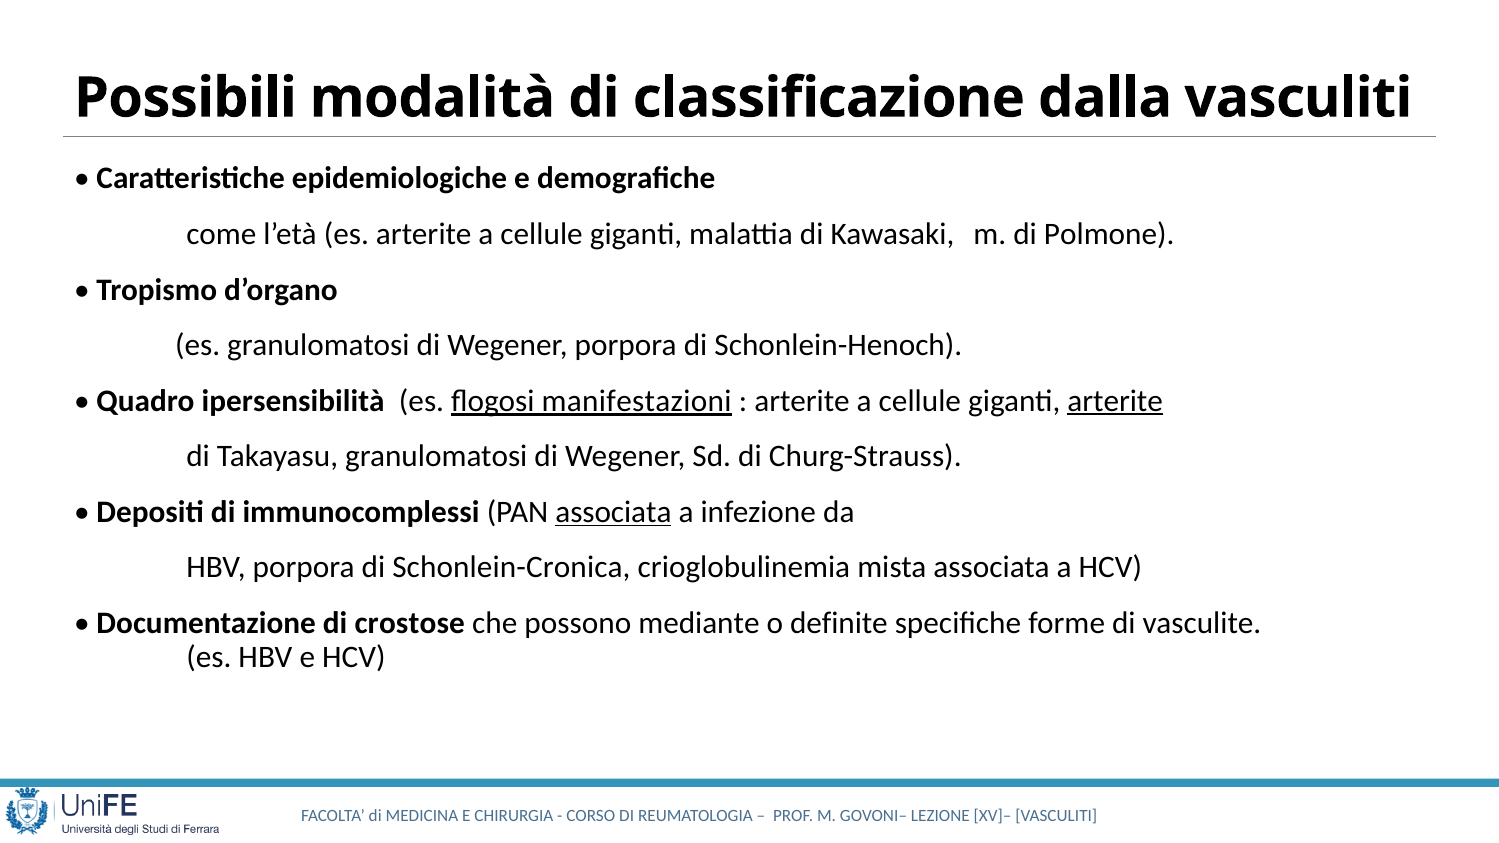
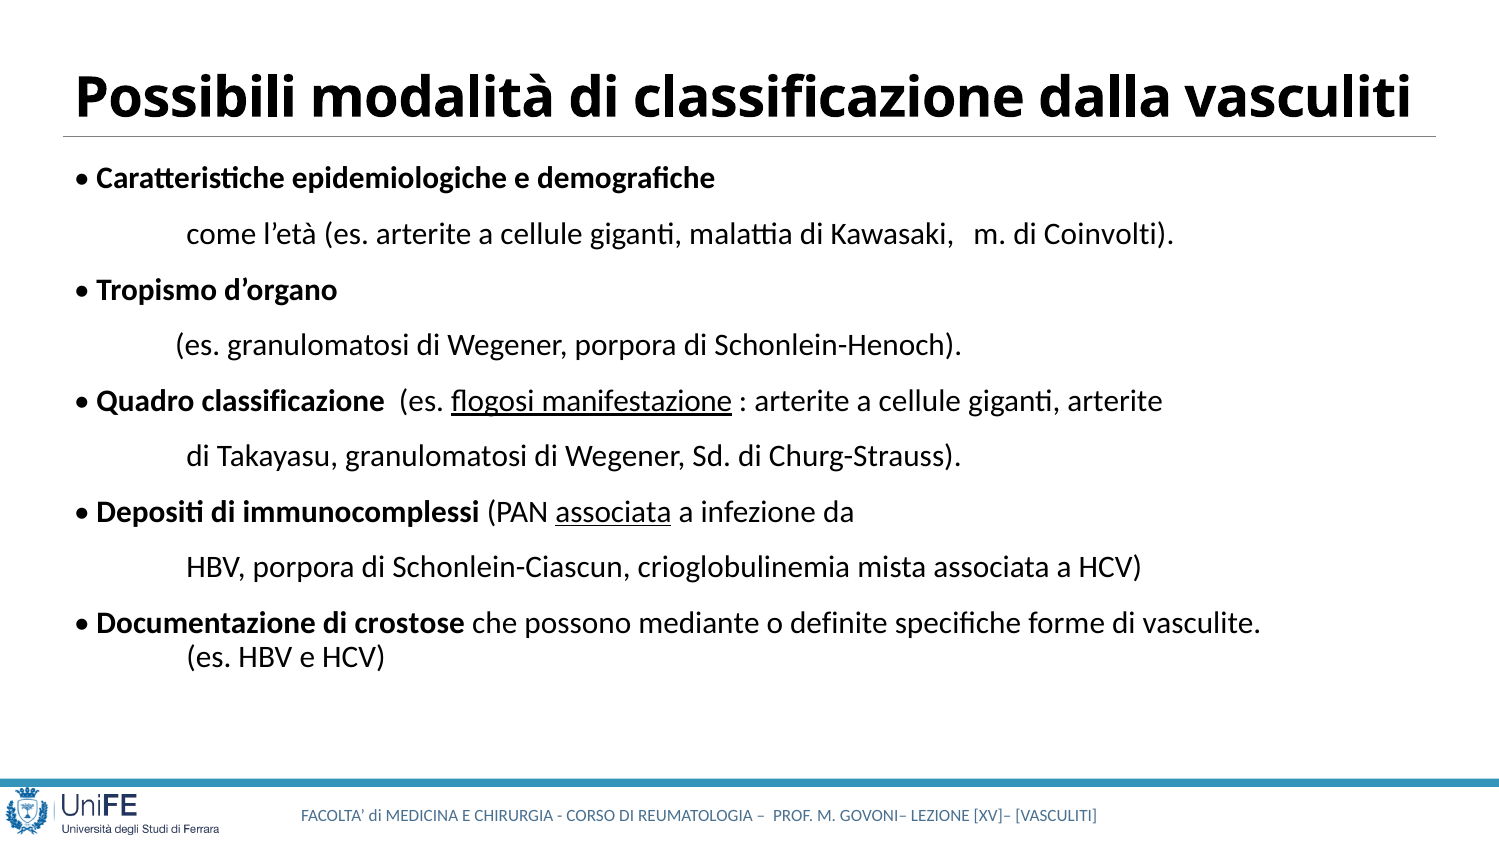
Polmone: Polmone -> Coinvolti (1109, 234)
Quadro ipersensibilità: ipersensibilità -> classificazione (293, 401)
manifestazioni: manifestazioni -> manifestazione (637, 401)
arterite underline: present -> none (1115, 401)
Schonlein-Cronica: Schonlein-Cronica -> Schonlein-Ciascun (511, 568)
